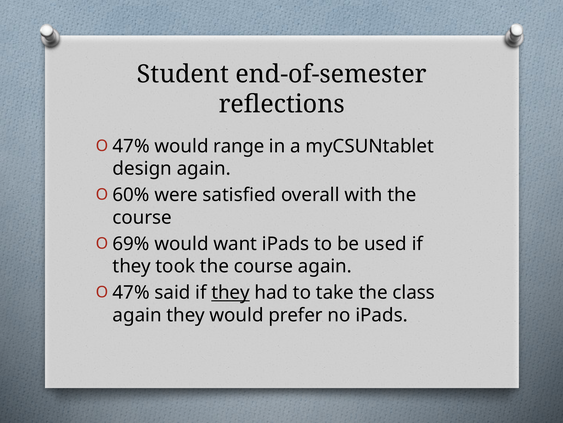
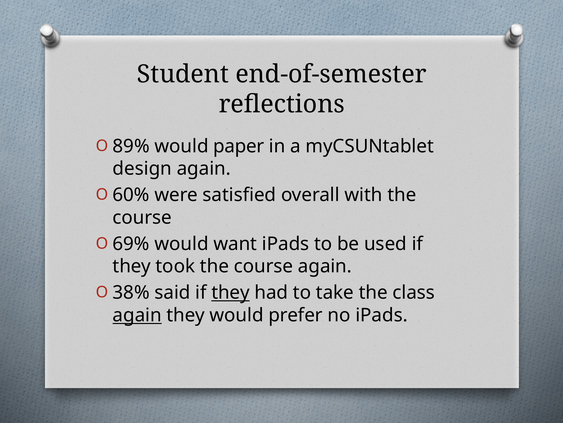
47%: 47% -> 89% (131, 146)
range: range -> paper (239, 146)
47%: 47% -> 38% (131, 292)
again underline: none -> present (137, 315)
